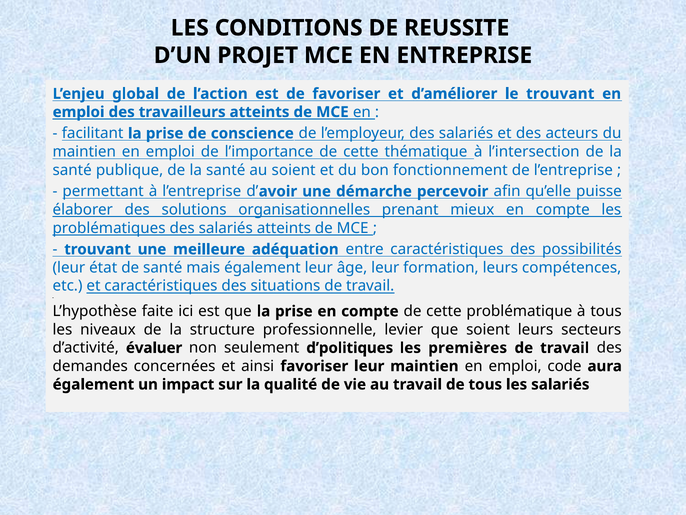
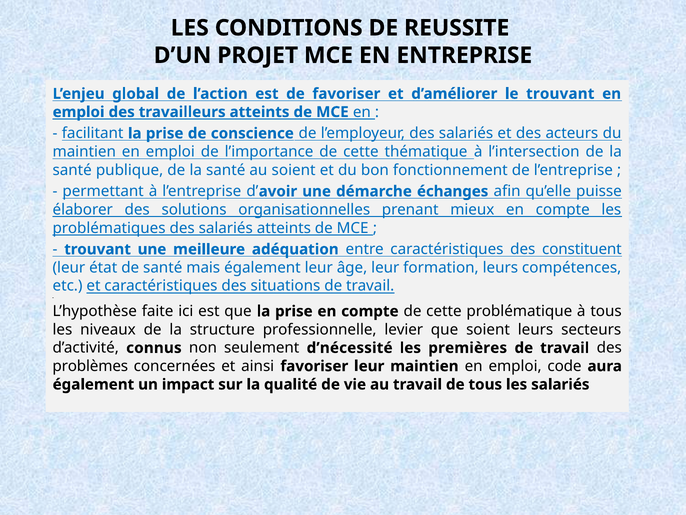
percevoir: percevoir -> échanges (453, 191)
possibilités: possibilités -> constituent (582, 249)
évaluer: évaluer -> connus (154, 348)
d’politiques: d’politiques -> d’nécessité (350, 348)
demandes: demandes -> problèmes (90, 366)
